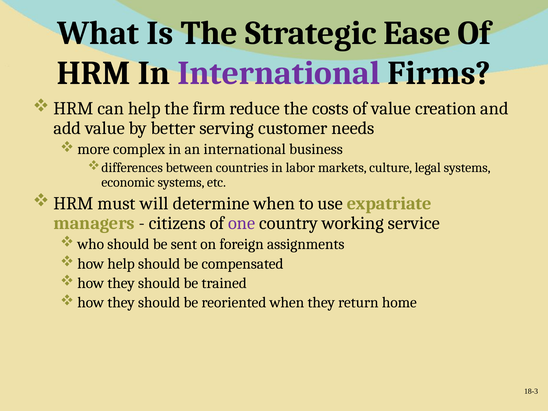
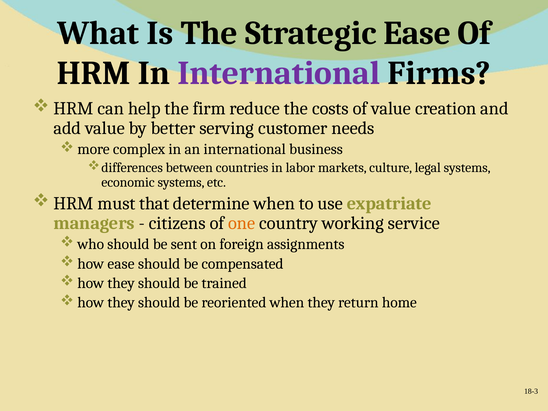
will: will -> that (154, 203)
one colour: purple -> orange (242, 223)
help: help -> ease (121, 264)
